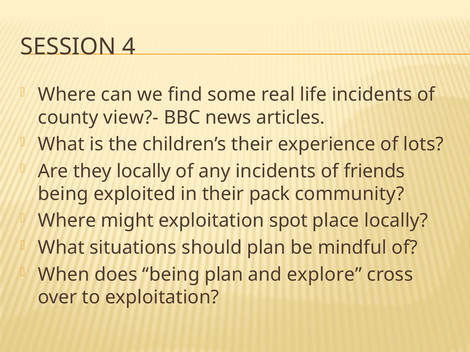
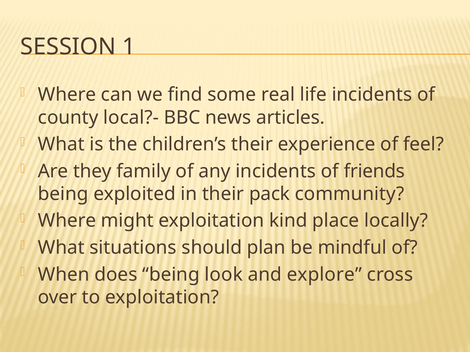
4: 4 -> 1 (129, 47)
view?-: view?- -> local?- (131, 118)
lots: lots -> feel (424, 145)
they locally: locally -> family (144, 171)
spot: spot -> kind (288, 221)
being plan: plan -> look (224, 275)
